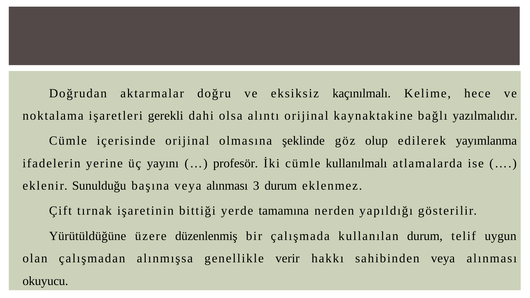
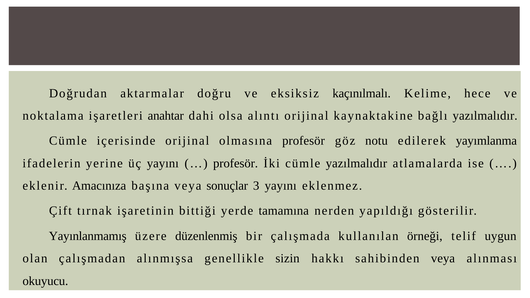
gerekli: gerekli -> anahtar (166, 116)
olmasına şeklinde: şeklinde -> profesör (303, 141)
olup: olup -> notu (377, 141)
cümle kullanılmalı: kullanılmalı -> yazılmalıdır (356, 163)
Sunulduğu: Sunulduğu -> Amacınıza (99, 186)
başına veya alınması: alınması -> sonuçlar (227, 186)
3 durum: durum -> yayını (281, 186)
Yürütüldüğüne: Yürütüldüğüne -> Yayınlanmamış (88, 236)
kullanılan durum: durum -> örneği (425, 236)
verir: verir -> sizin (288, 259)
